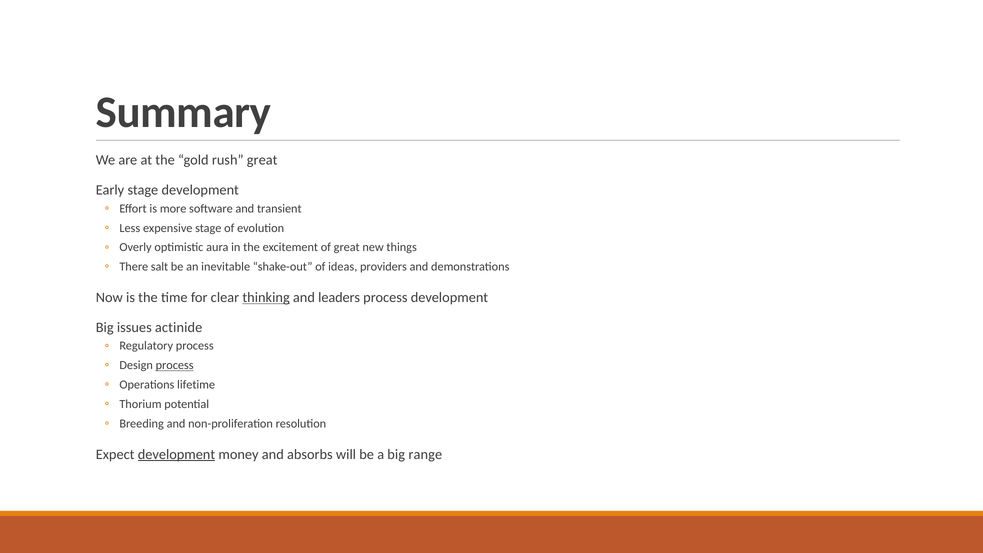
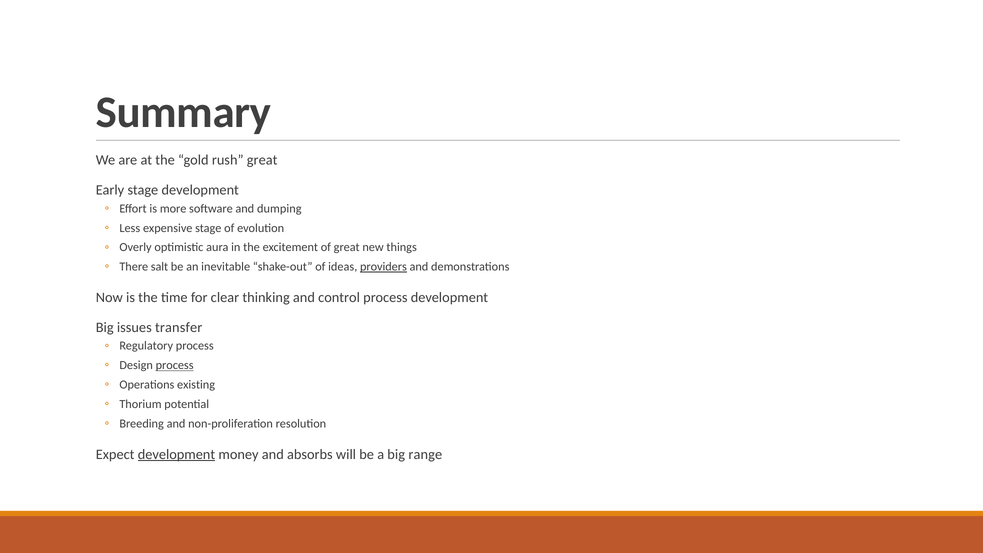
transient: transient -> dumping (279, 209)
providers underline: none -> present (383, 267)
thinking underline: present -> none (266, 298)
leaders: leaders -> control (339, 298)
actinide: actinide -> transfer (179, 327)
lifetime: lifetime -> existing (196, 385)
